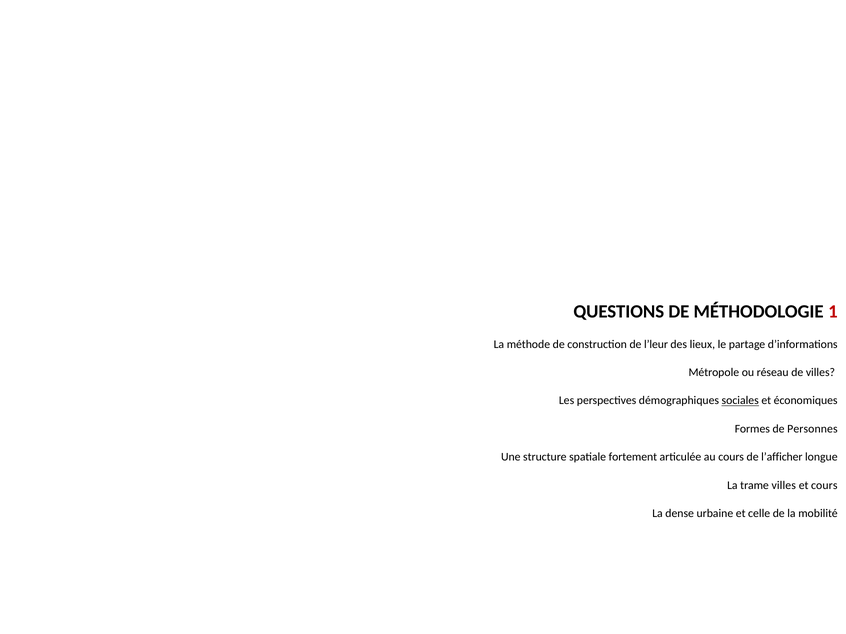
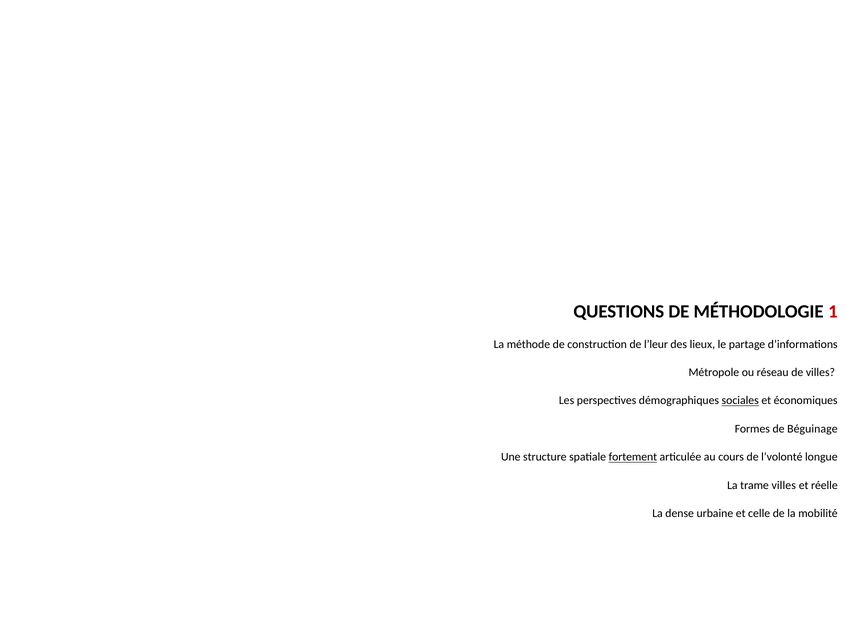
Personnes: Personnes -> Béguinage (812, 429)
fortement underline: none -> present (633, 457)
l’afficher: l’afficher -> l’volonté (782, 457)
et cours: cours -> réelle (824, 486)
